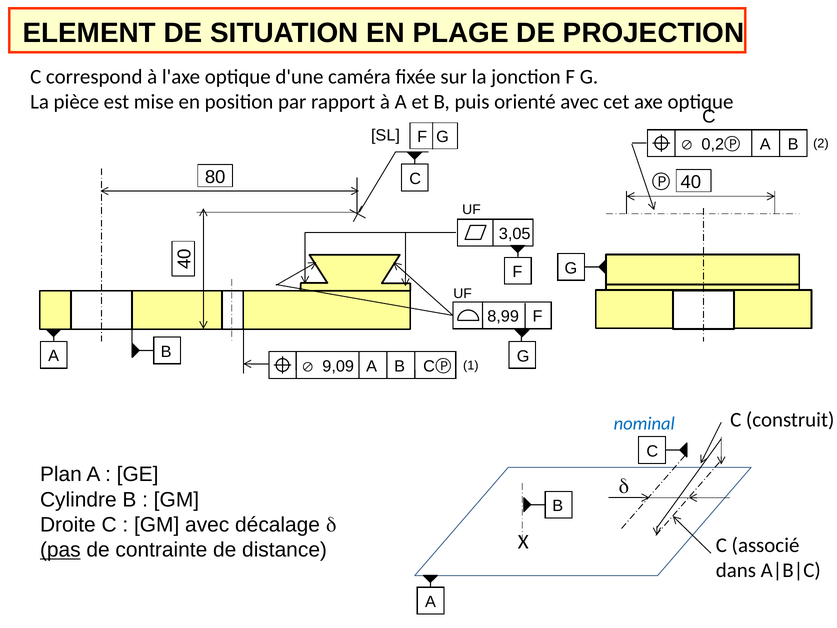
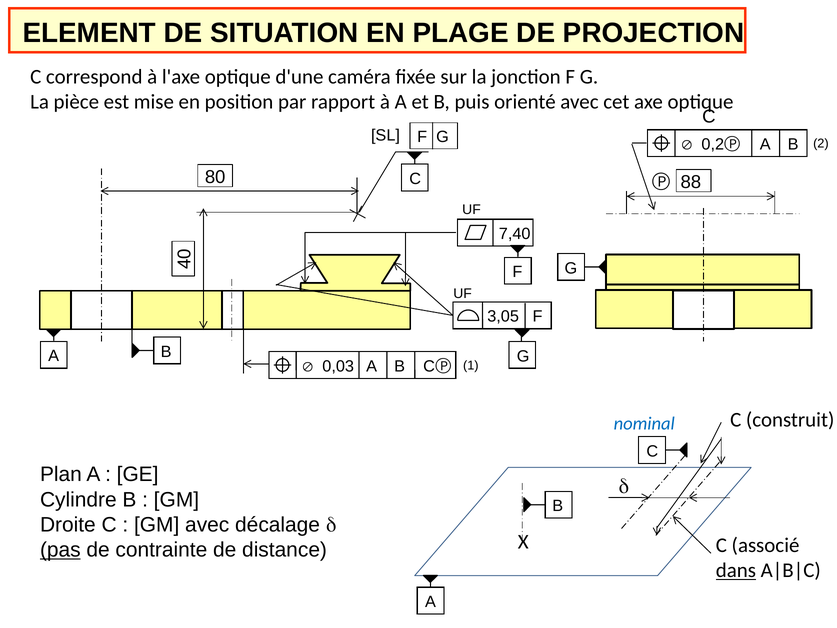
40: 40 -> 88 (691, 182)
3,05: 3,05 -> 7,40 (515, 234)
8,99: 8,99 -> 3,05 (503, 316)
9,09: 9,09 -> 0,03 (338, 366)
dans underline: none -> present (736, 570)
